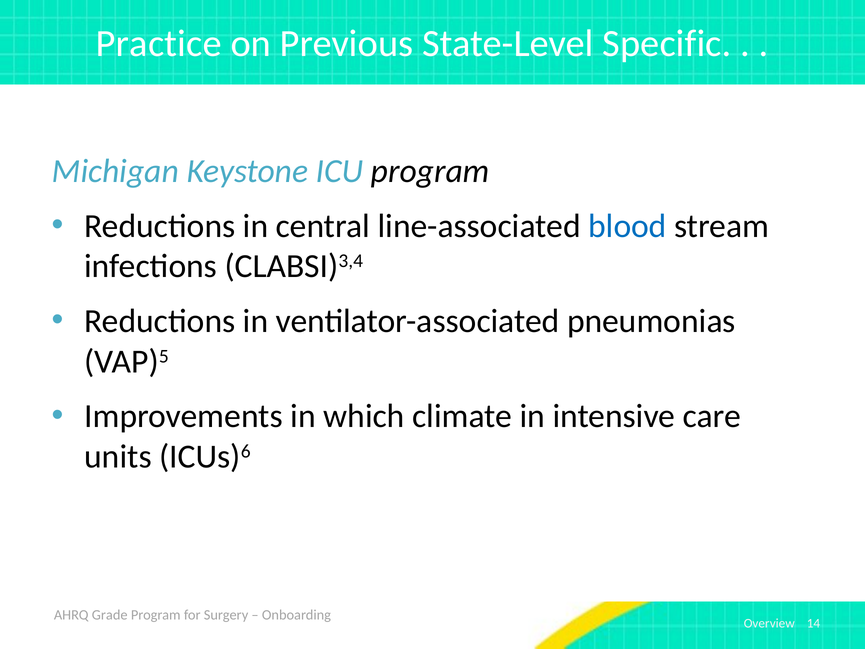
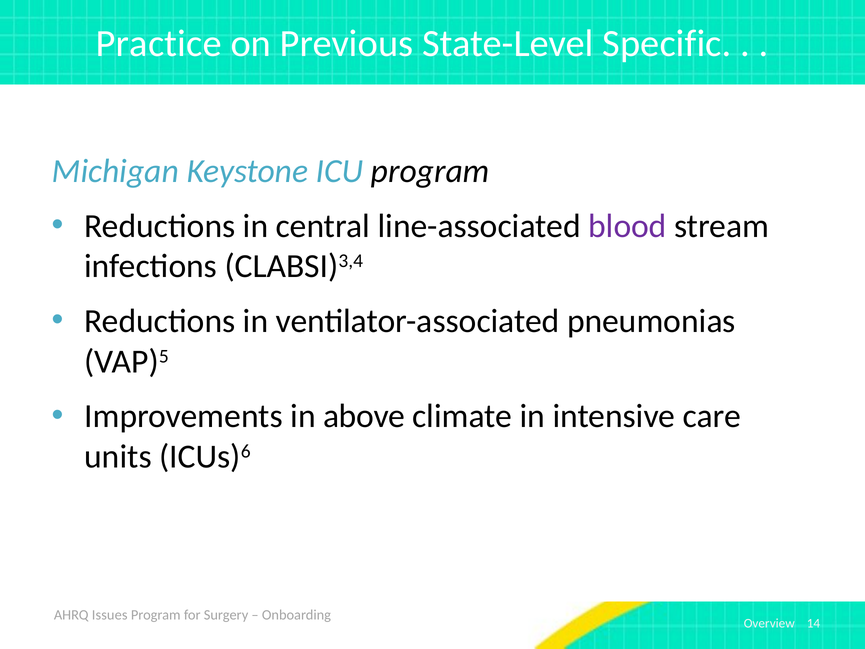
blood colour: blue -> purple (627, 226)
which: which -> above (364, 416)
Grade: Grade -> Issues (110, 615)
